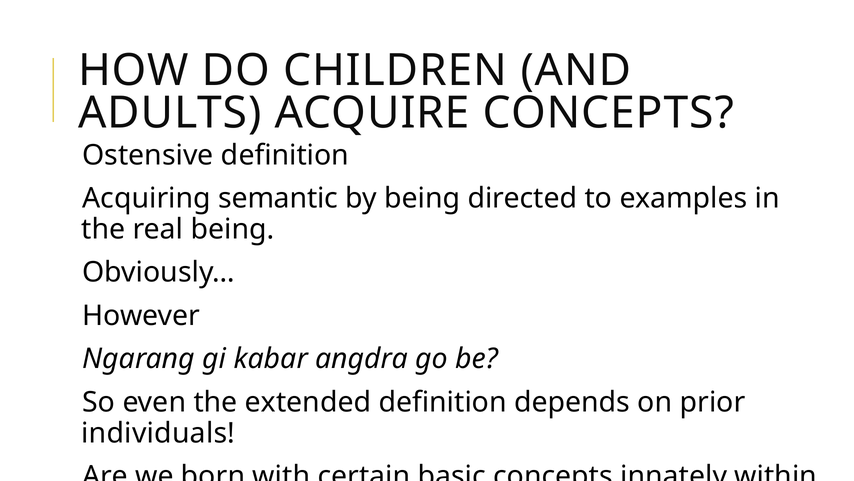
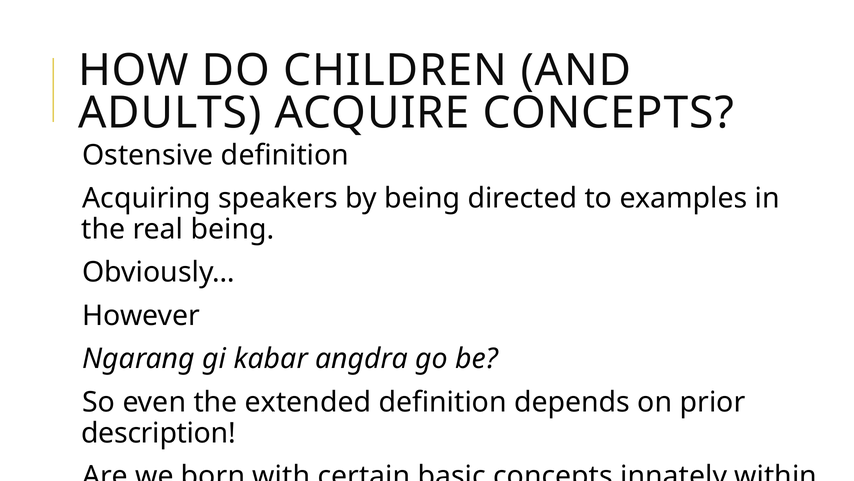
semantic: semantic -> speakers (278, 198)
individuals: individuals -> description (158, 433)
